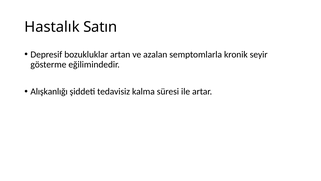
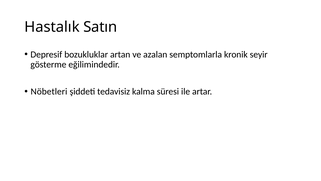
Alışkanlığı: Alışkanlığı -> Nöbetleri (49, 91)
